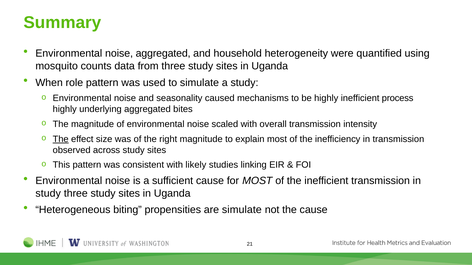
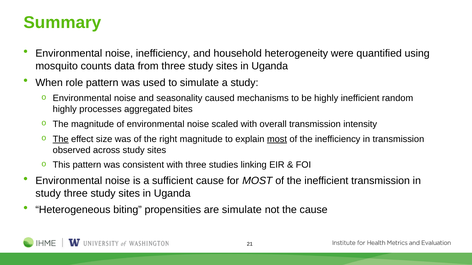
noise aggregated: aggregated -> inefficiency (163, 54)
process: process -> random (398, 98)
underlying: underlying -> processes (100, 109)
most underline: none -> present (277, 139)
with likely: likely -> three (196, 165)
